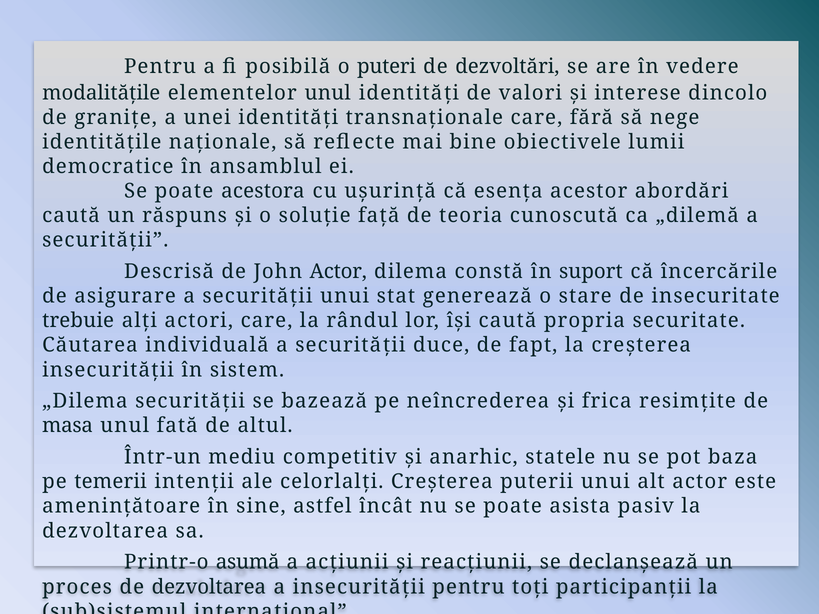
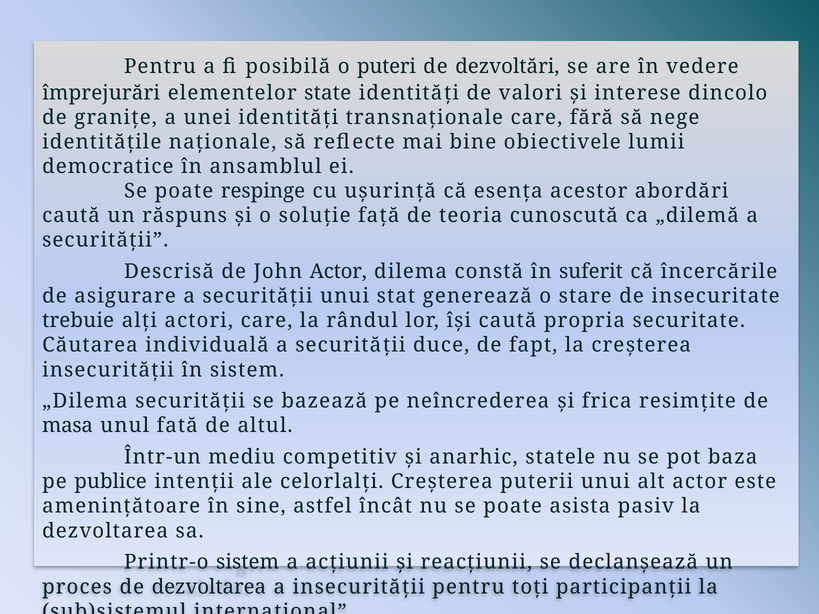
modalităţile: modalităţile -> împrejurări (101, 93)
elementelor unul: unul -> state (328, 93)
acestora: acestora -> respinge (263, 191)
suport: suport -> suferit (591, 272)
temerii: temerii -> publice (111, 482)
Printr-o asumă: asumă -> sistem (248, 562)
